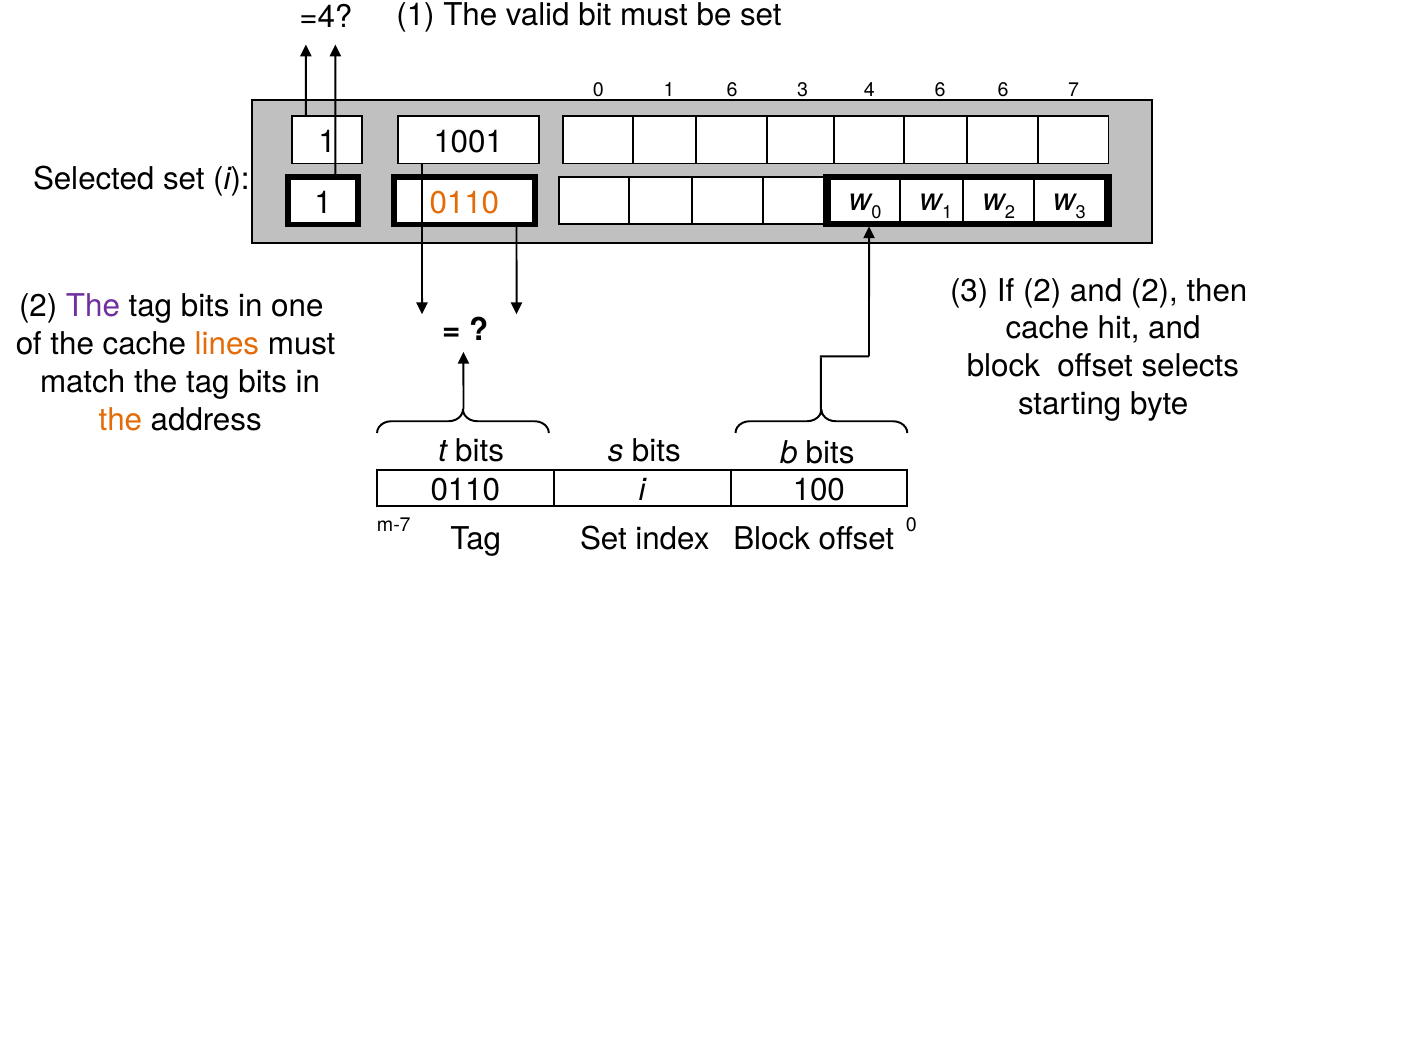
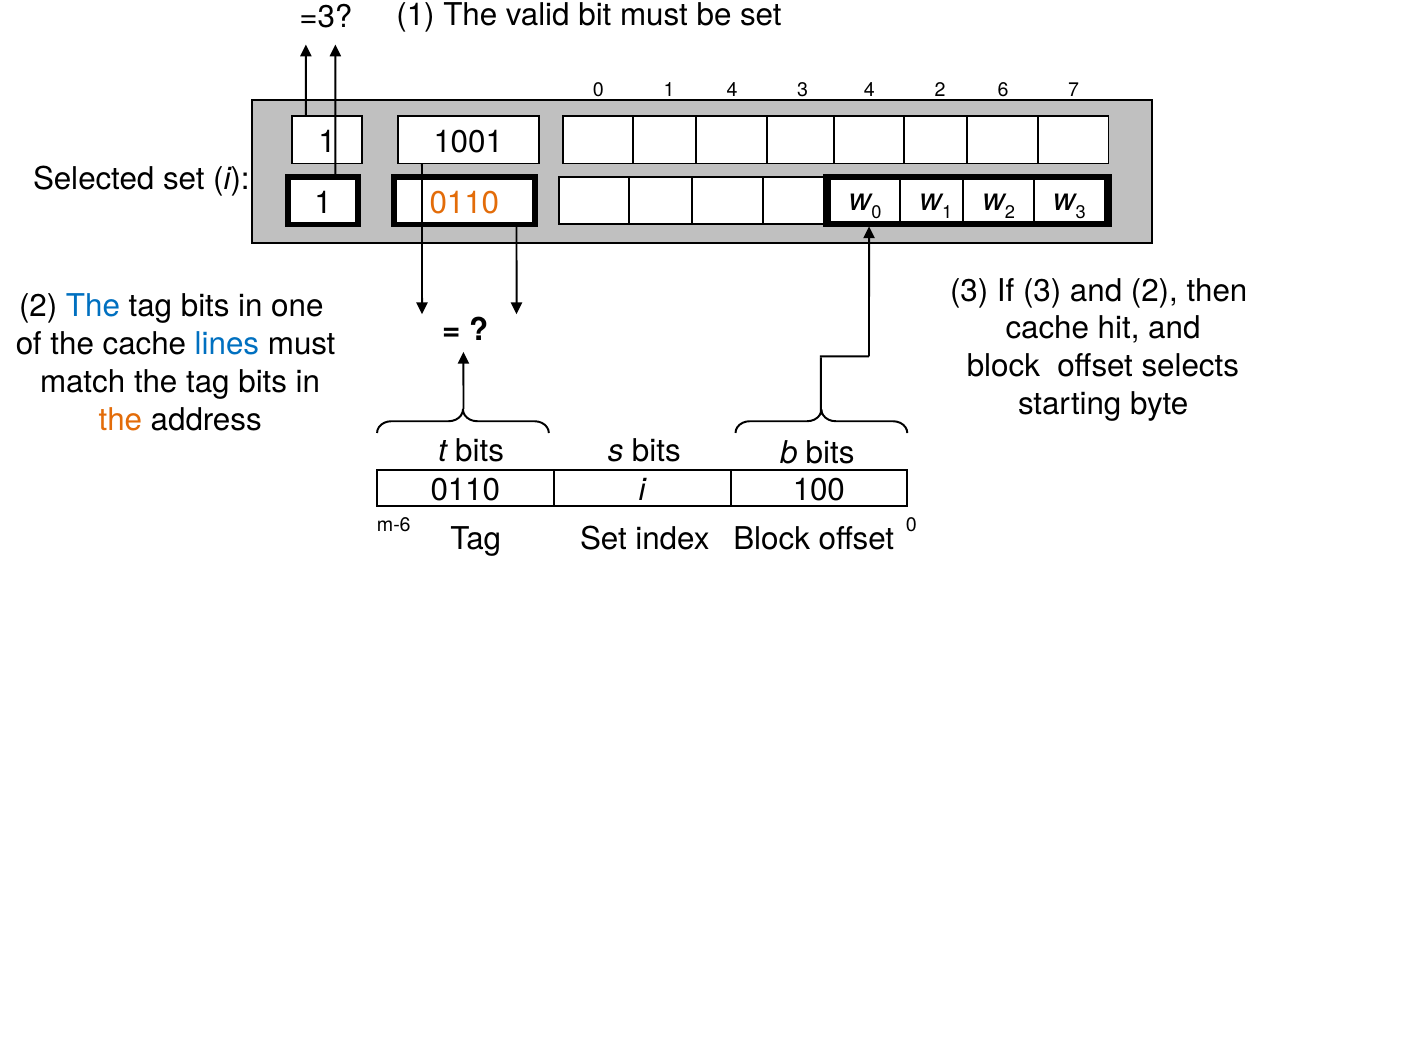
=4: =4 -> =3 (326, 17)
1 6: 6 -> 4 (732, 89)
4 6: 6 -> 2 (940, 89)
If 2: 2 -> 3 (1042, 291)
The colour: purple -> blue (93, 306)
lines colour: orange -> blue (227, 344)
m-7: m-7 -> m-6 (394, 525)
